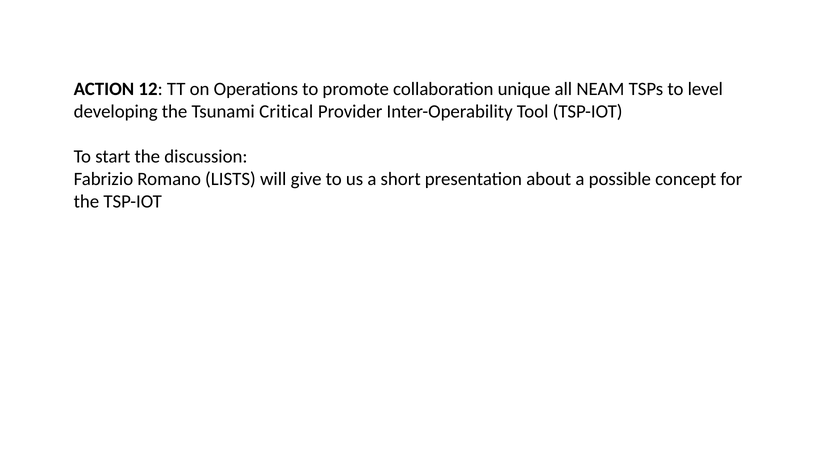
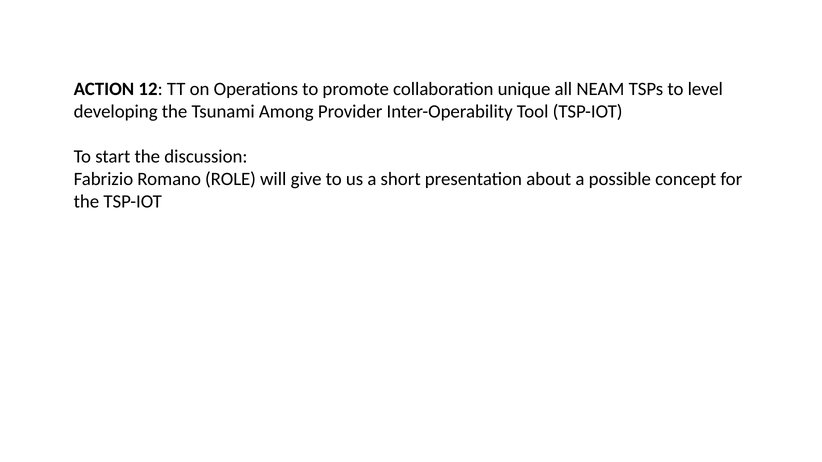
Critical: Critical -> Among (286, 112)
LISTS: LISTS -> ROLE (231, 179)
